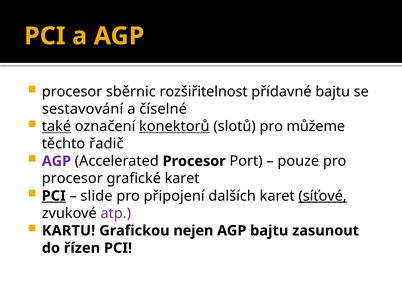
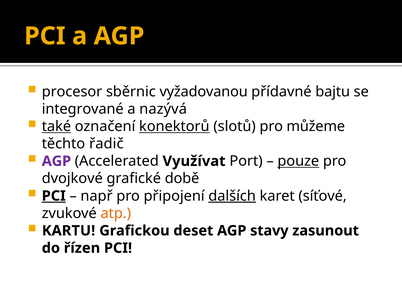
rozšiřitelnost: rozšiřitelnost -> vyžadovanou (204, 92)
sestavování: sestavování -> integrované (83, 109)
číselné: číselné -> nazývá (163, 109)
Accelerated Procesor: Procesor -> Využívat (194, 161)
pouze underline: none -> present (298, 161)
procesor: procesor -> dvojkové (72, 179)
grafické karet: karet -> době (182, 179)
slide: slide -> např (97, 196)
dalších underline: none -> present (232, 196)
síťové underline: present -> none (323, 196)
atp colour: purple -> orange (116, 214)
nejen: nejen -> deset (193, 231)
AGP bajtu: bajtu -> stavy (269, 231)
